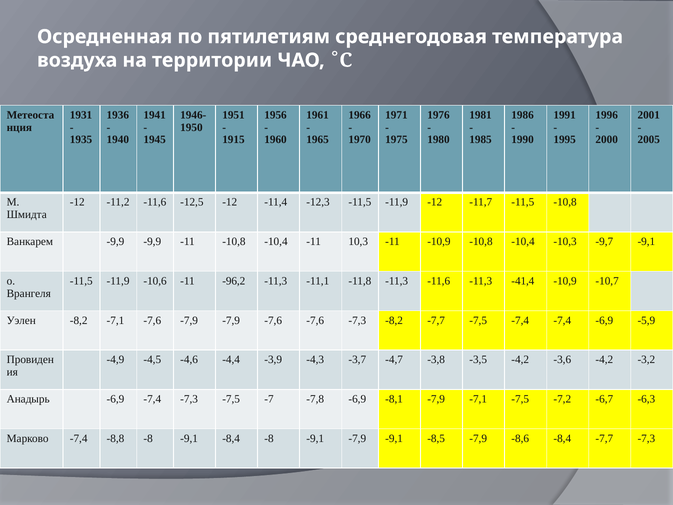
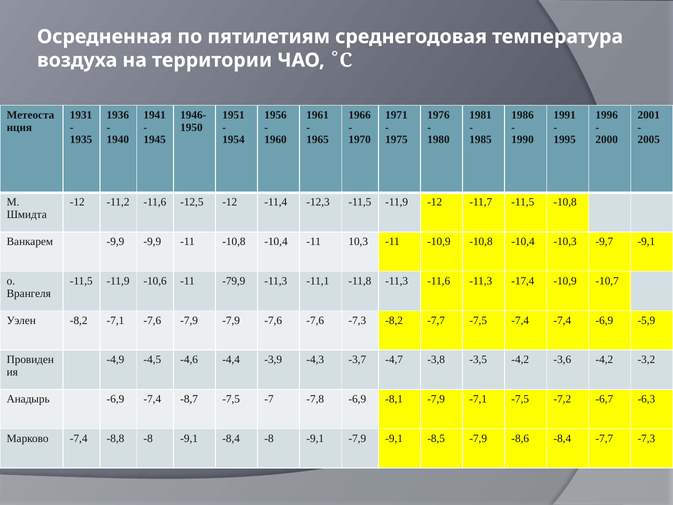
1915: 1915 -> 1954 (233, 140)
-96,2: -96,2 -> -79,9 (234, 281)
-41,4: -41,4 -> -17,4 (523, 281)
-7,4 -7,3: -7,3 -> -8,7 (189, 399)
